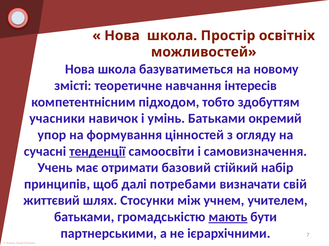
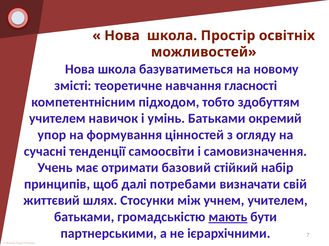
інтересів: інтересів -> гласності (251, 86)
учасники: учасники -> учителем (57, 119)
тенденції underline: present -> none (97, 152)
